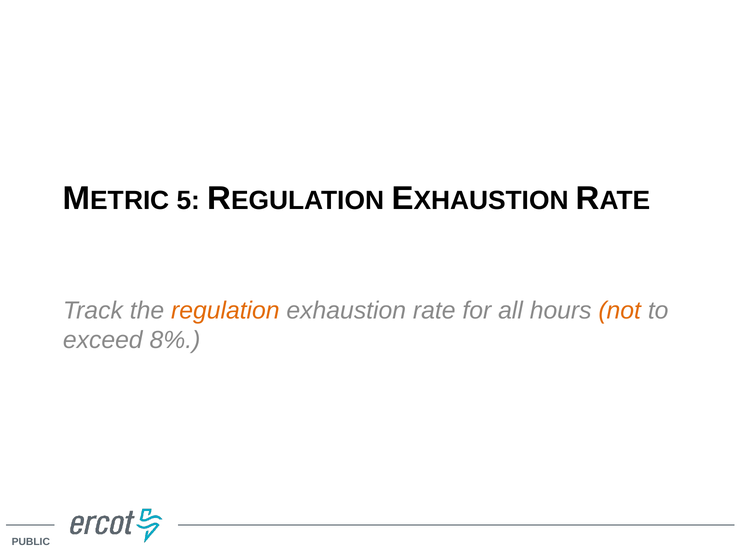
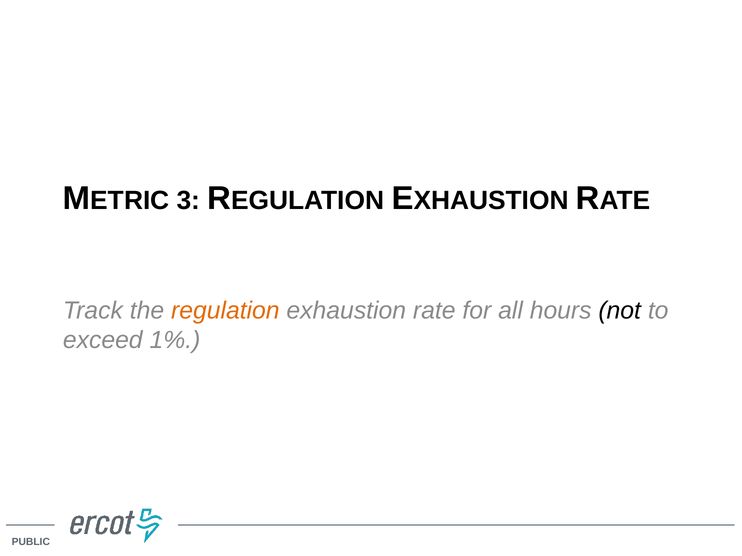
5: 5 -> 3 (188, 201)
not colour: orange -> black (620, 311)
8%: 8% -> 1% (175, 341)
